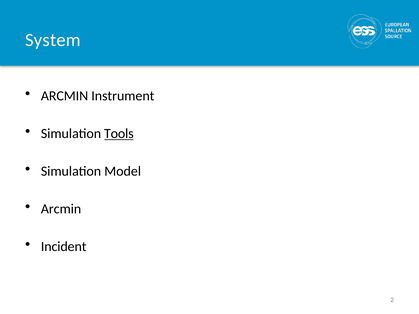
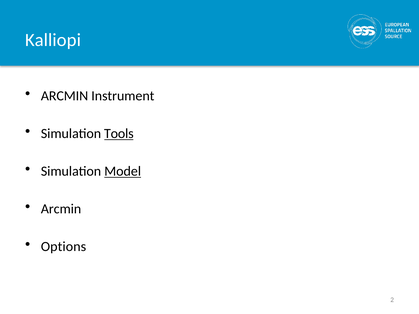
System: System -> Kalliopi (53, 40)
Model underline: none -> present (123, 171)
Incident: Incident -> Options (64, 247)
